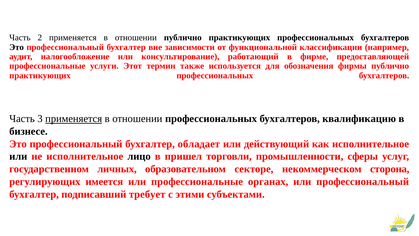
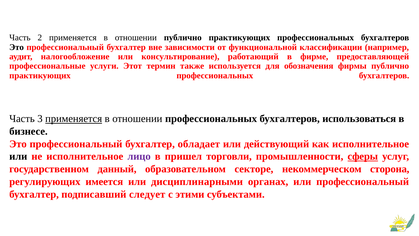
квалификацию: квалификацию -> использоваться (359, 119)
лицо colour: black -> purple (139, 156)
сферы underline: none -> present (363, 156)
личных: личных -> данный (117, 169)
или профессиональные: профессиональные -> дисциплинарными (197, 181)
требует: требует -> следует (147, 194)
